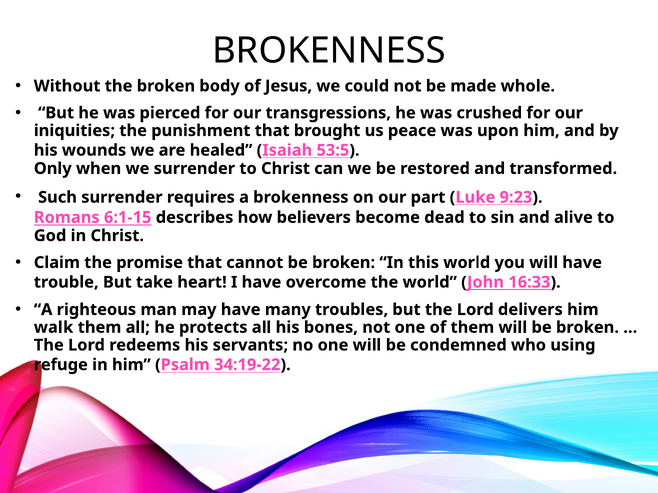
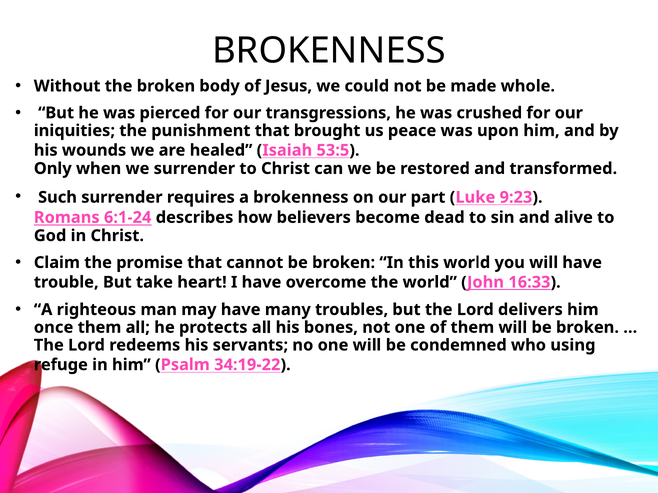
6:1-15: 6:1-15 -> 6:1-24 (128, 218)
walk: walk -> once (54, 328)
